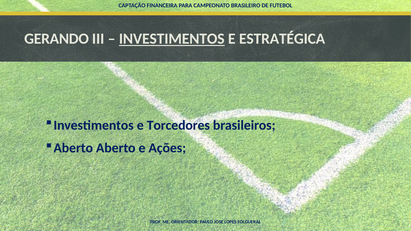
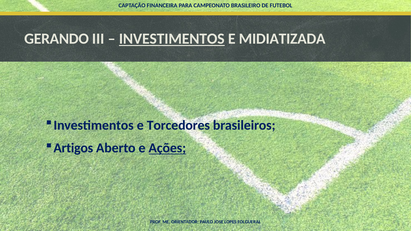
ESTRATÉGICA: ESTRATÉGICA -> MIDIATIZADA (282, 39)
Aberto: Aberto -> Artigos (73, 148)
Ações underline: none -> present (167, 148)
